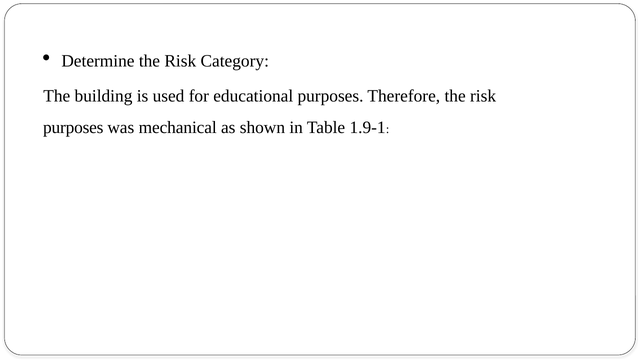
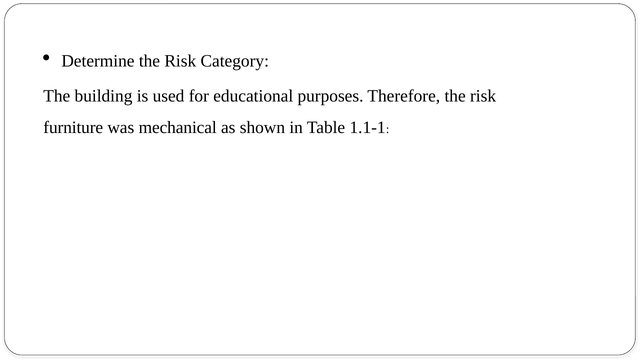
purposes: purposes -> furniture (73, 127)
1.9-1: 1.9-1 -> 1.1-1 (368, 127)
